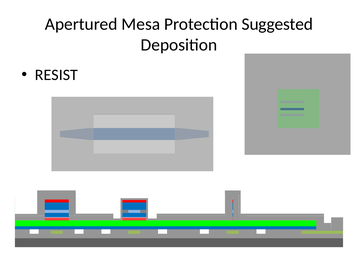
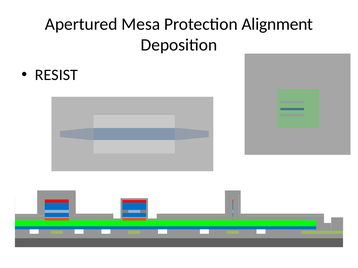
Suggested: Suggested -> Alignment (277, 24)
